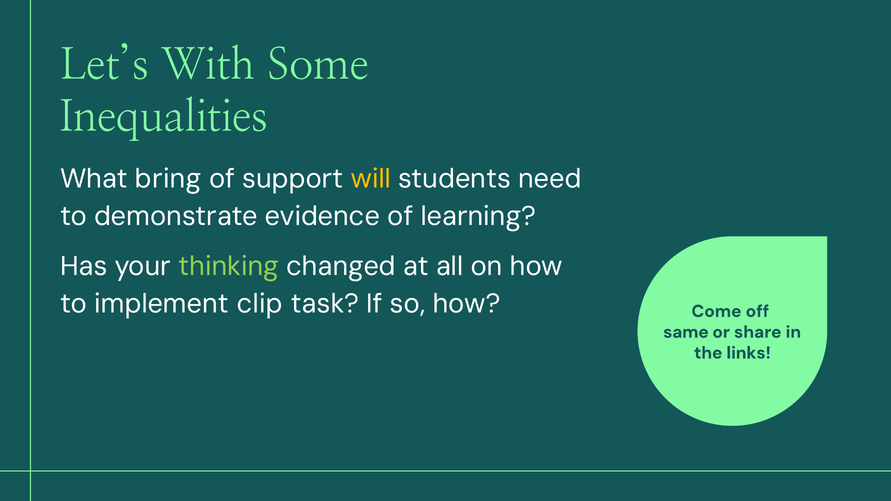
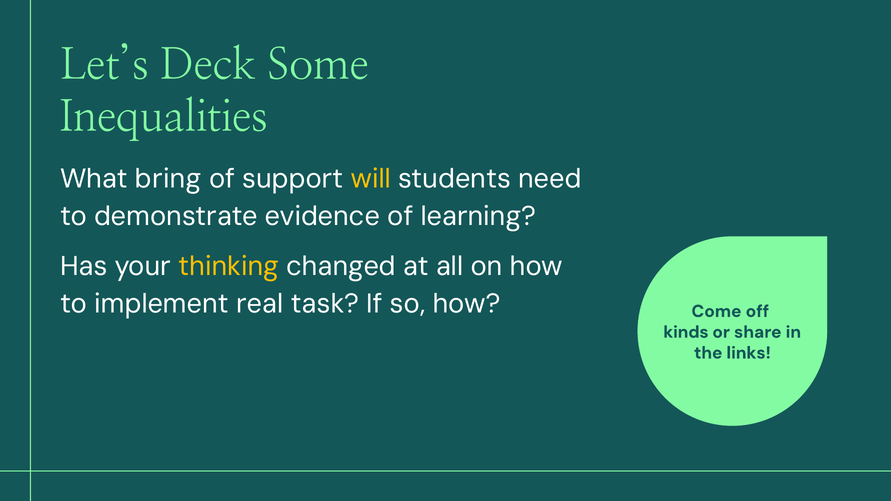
With: With -> Deck (208, 65)
thinking colour: light green -> yellow (229, 266)
clip: clip -> real (260, 304)
same: same -> kinds (686, 332)
